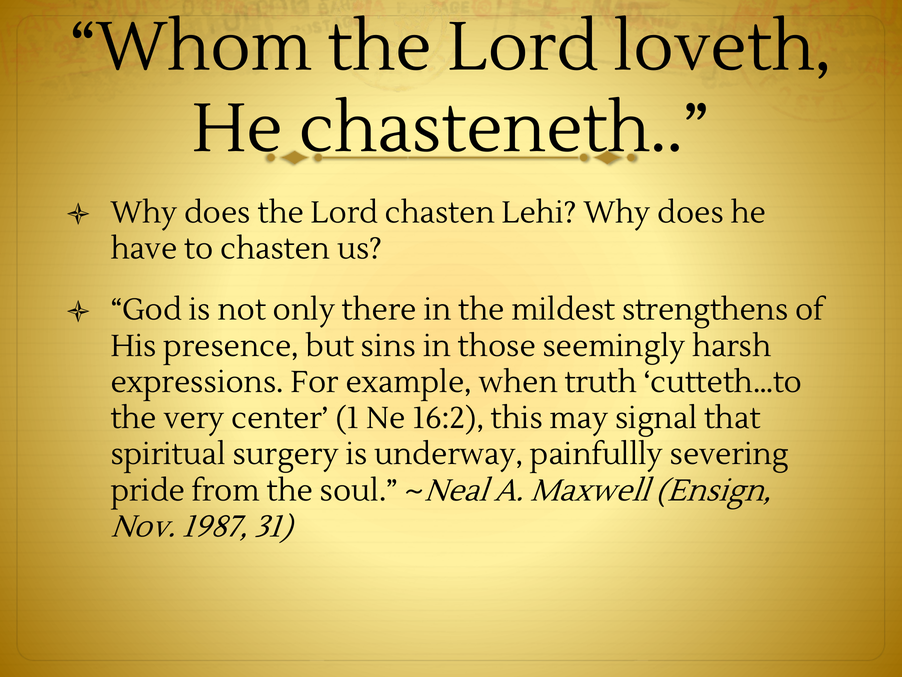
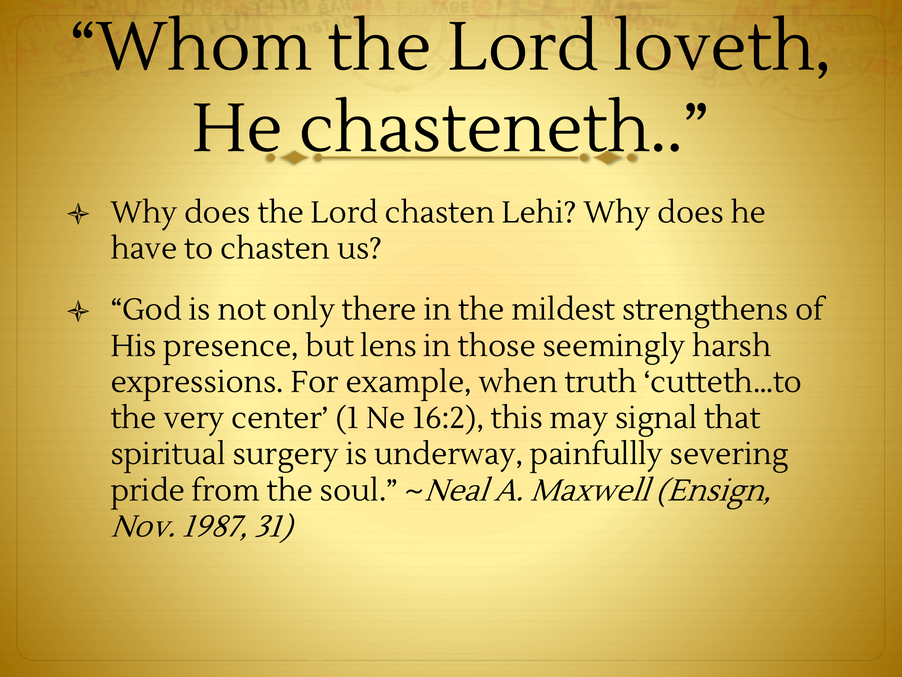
sins: sins -> lens (389, 346)
